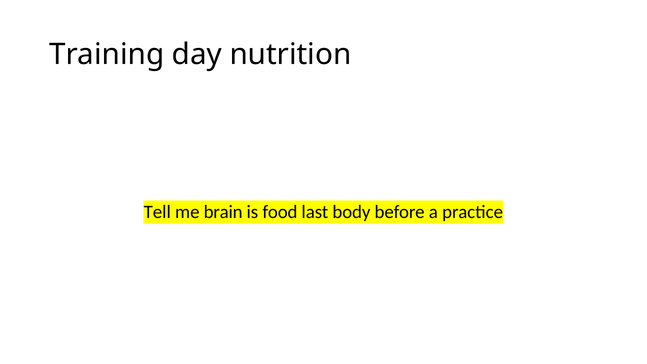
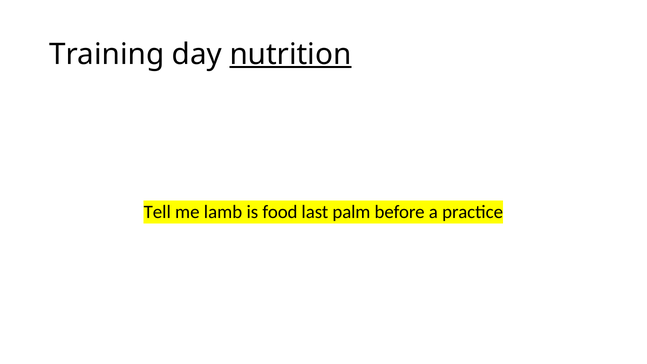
nutrition underline: none -> present (290, 54)
brain: brain -> lamb (223, 212)
body: body -> palm (351, 212)
